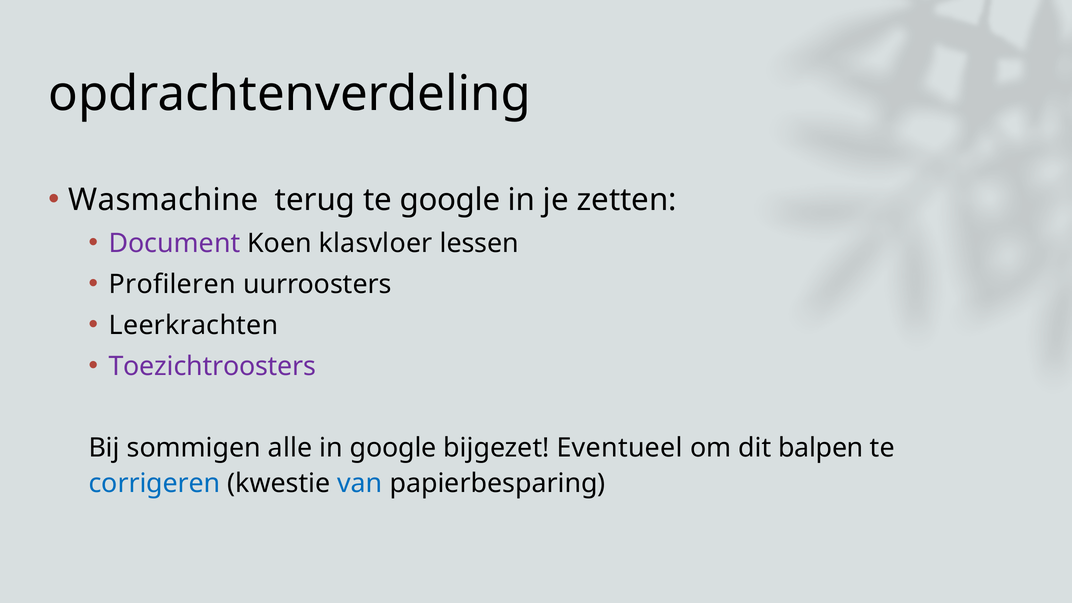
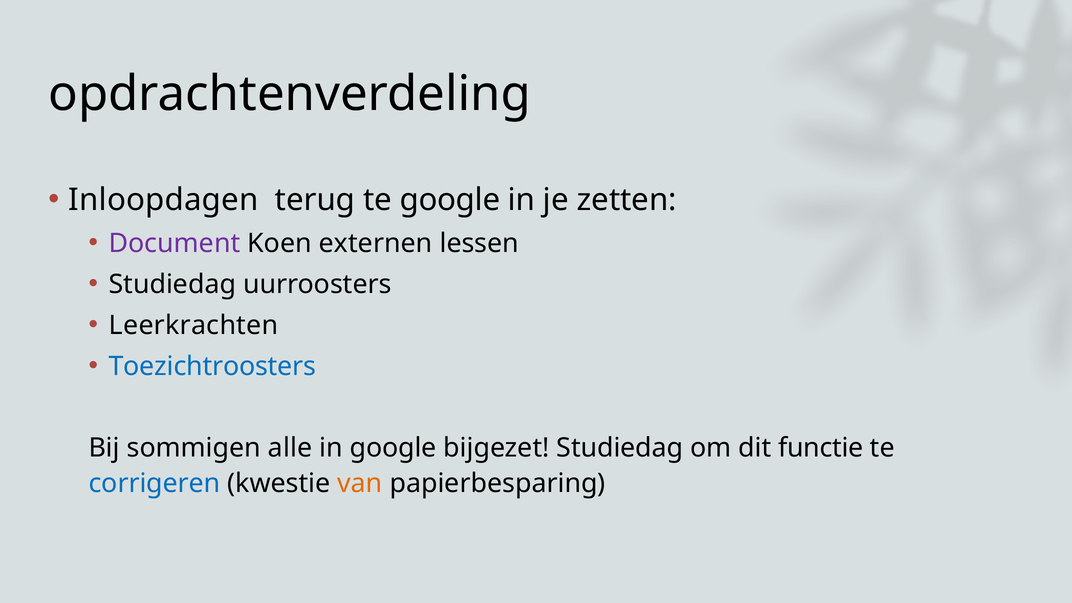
Wasmachine: Wasmachine -> Inloopdagen (163, 200)
klasvloer: klasvloer -> externen (376, 243)
Profileren: Profileren -> Studiedag (172, 284)
Toezichtroosters colour: purple -> blue (212, 366)
bijgezet Eventueel: Eventueel -> Studiedag (620, 448)
balpen: balpen -> functie (821, 448)
van colour: blue -> orange (360, 483)
